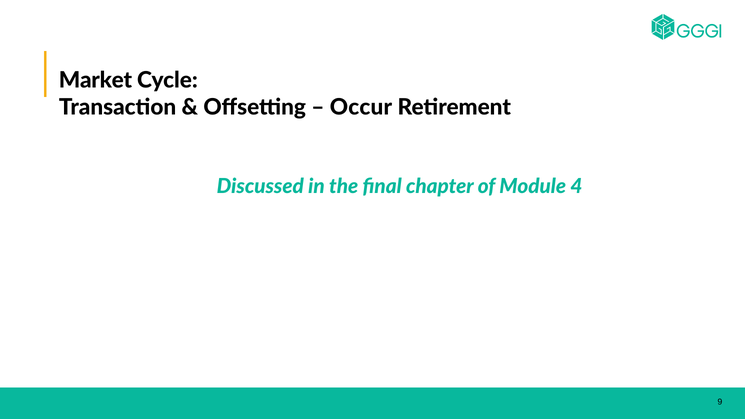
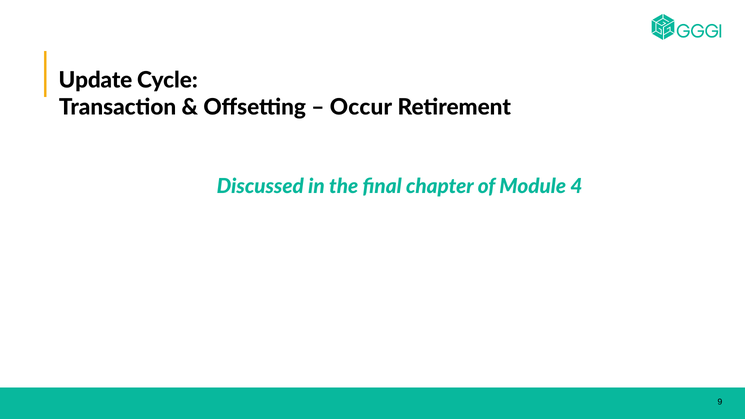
Market: Market -> Update (95, 80)
